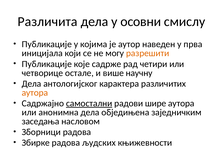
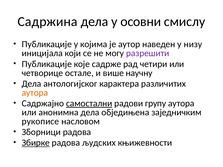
Различита: Различита -> Садржина (48, 22)
прва: прва -> низу (193, 44)
разрешити colour: orange -> purple (148, 53)
шире: шире -> групу (156, 104)
заседања: заседања -> рукописе (40, 122)
Збирке underline: none -> present (36, 143)
